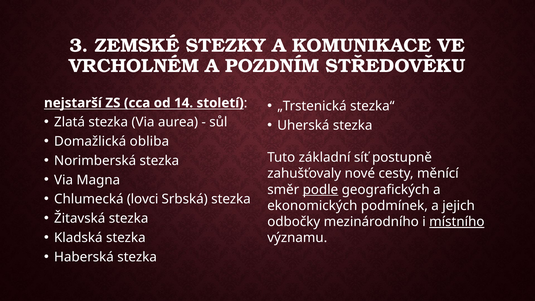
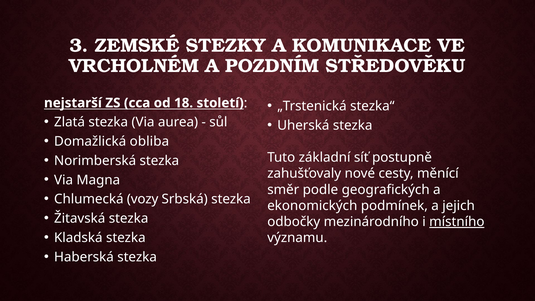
14: 14 -> 18 (184, 103)
podle underline: present -> none (320, 190)
lovci: lovci -> vozy (143, 199)
